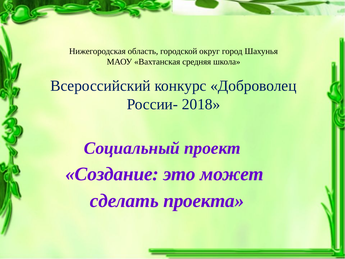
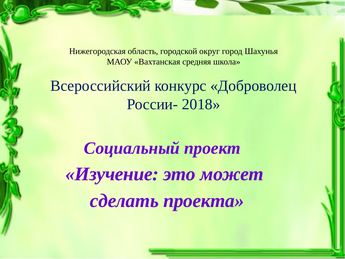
Создание: Создание -> Изучение (112, 174)
